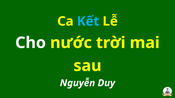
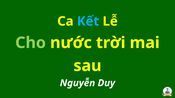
Cho colour: white -> light green (31, 43)
